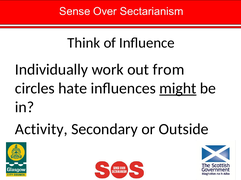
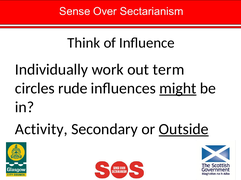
from: from -> term (169, 70)
hate: hate -> rude (73, 89)
Outside underline: none -> present (184, 130)
